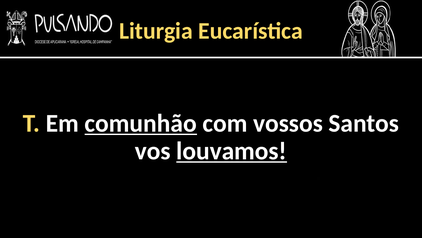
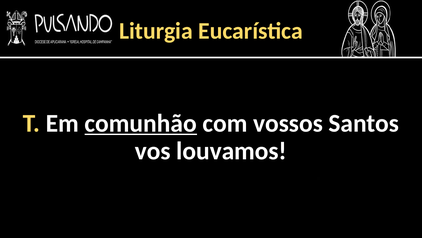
louvamos underline: present -> none (232, 151)
